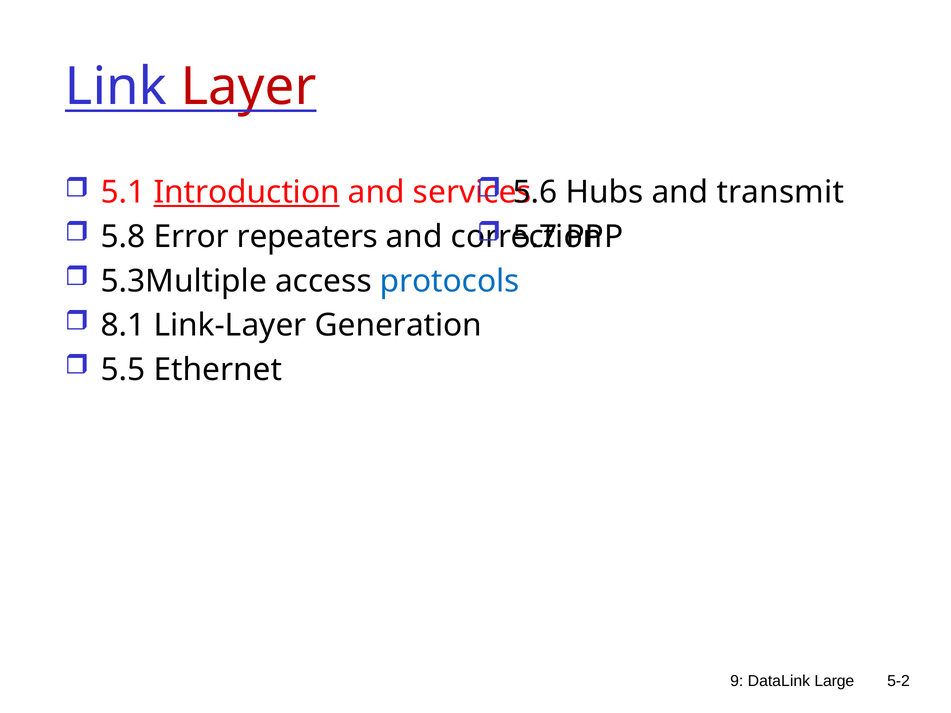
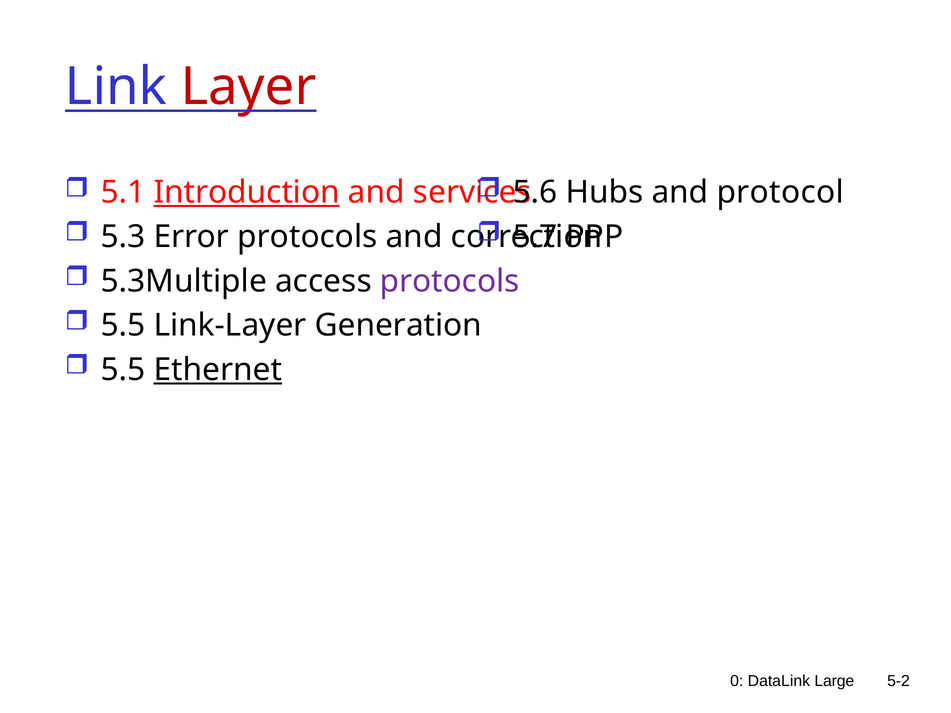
transmit: transmit -> protocol (780, 192)
5.8: 5.8 -> 5.3 (123, 237)
Error repeaters: repeaters -> protocols (307, 237)
protocols colour: blue -> purple (450, 281)
8.1: 8.1 -> 5.5 (123, 326)
Ethernet underline: none -> present (218, 370)
9: 9 -> 0 (737, 681)
